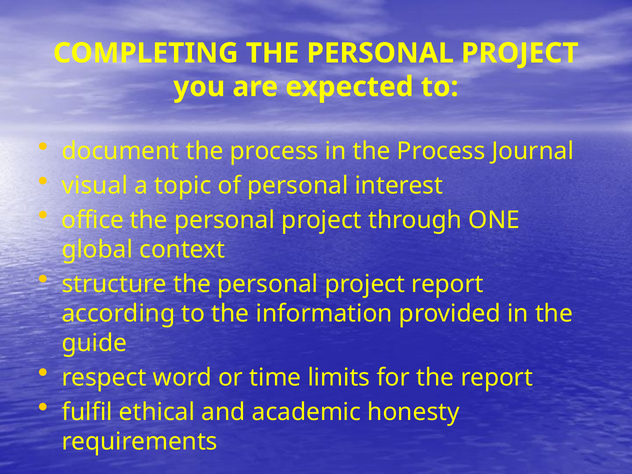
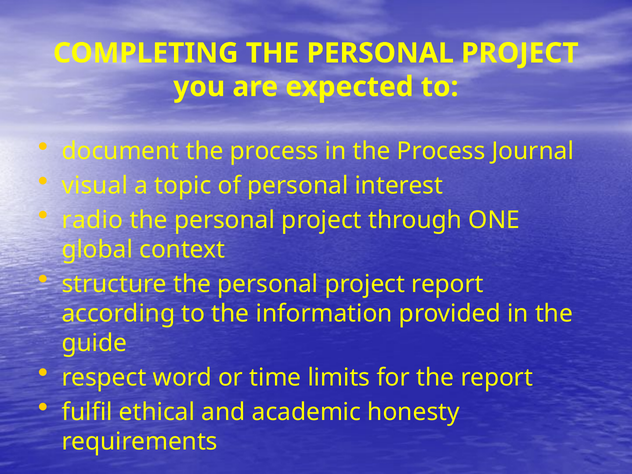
office: office -> radio (92, 220)
